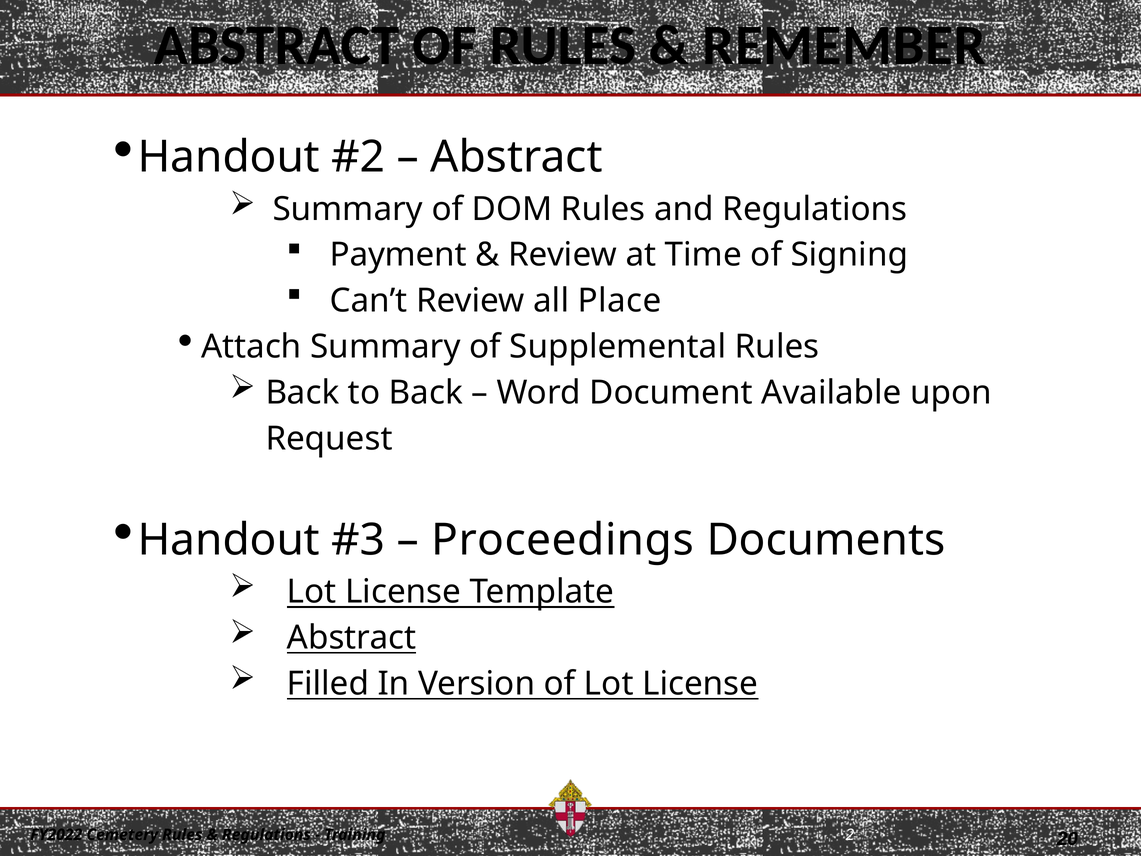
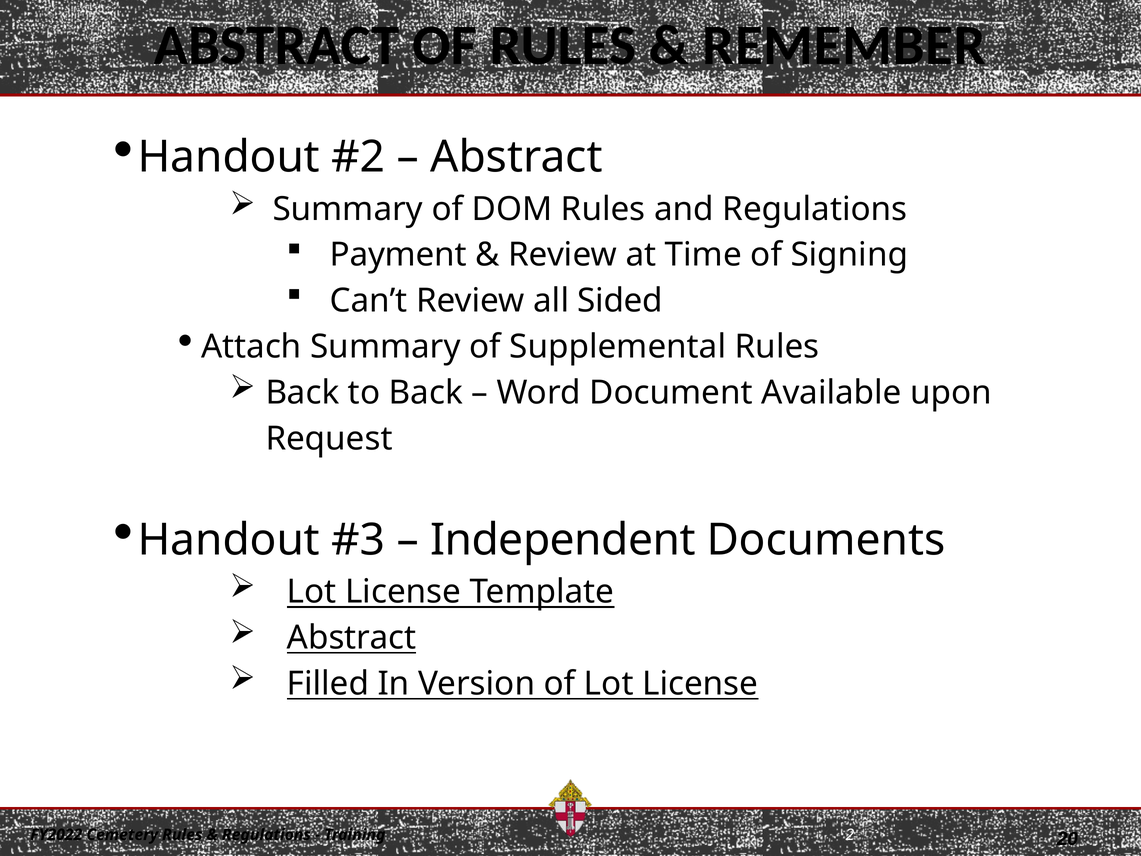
Place: Place -> Sided (620, 301)
Proceedings: Proceedings -> Independent (563, 540)
